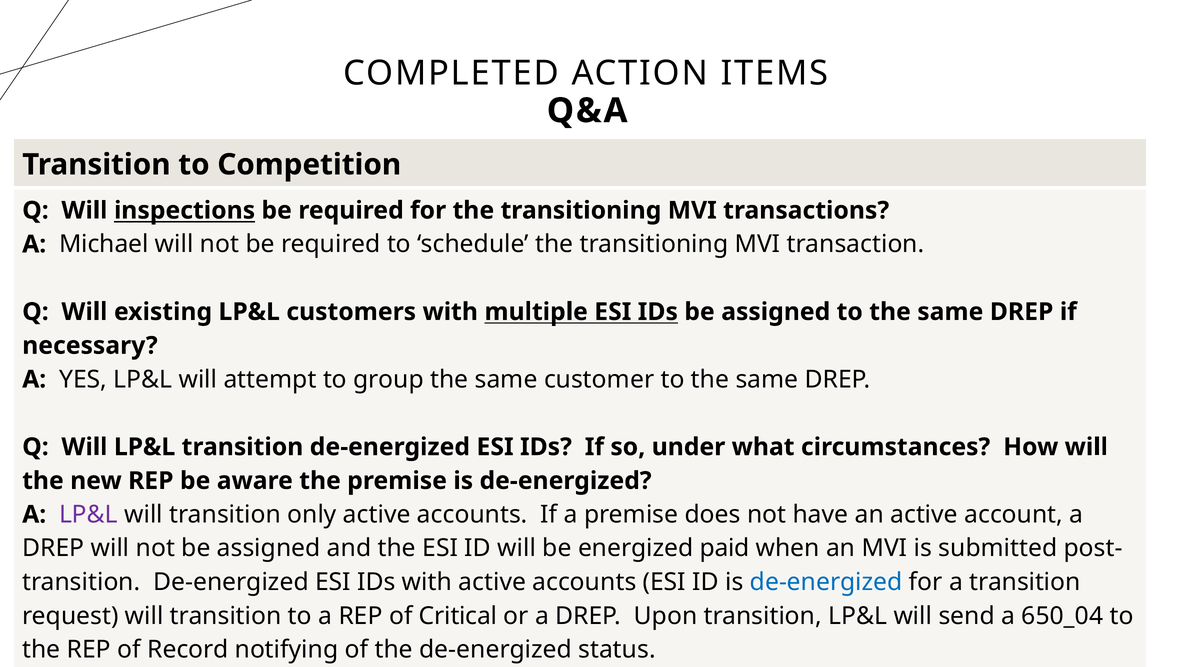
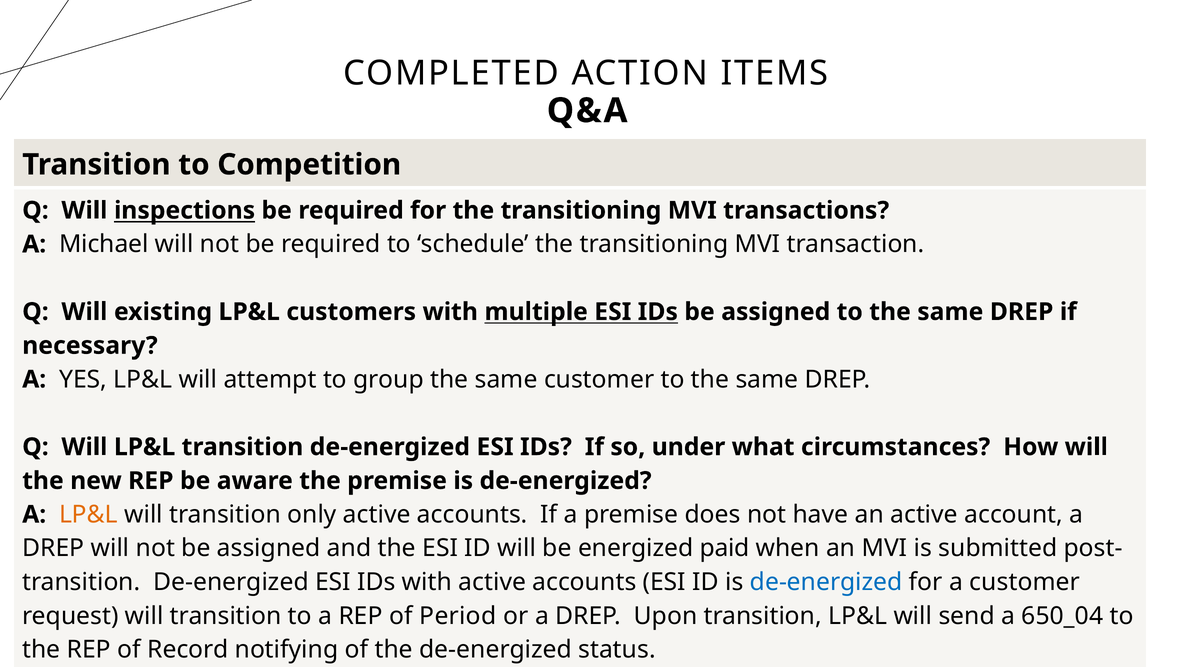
LP&L colour: purple -> orange (88, 514)
a transition: transition -> customer (1025, 582)
Critical: Critical -> Period (458, 616)
